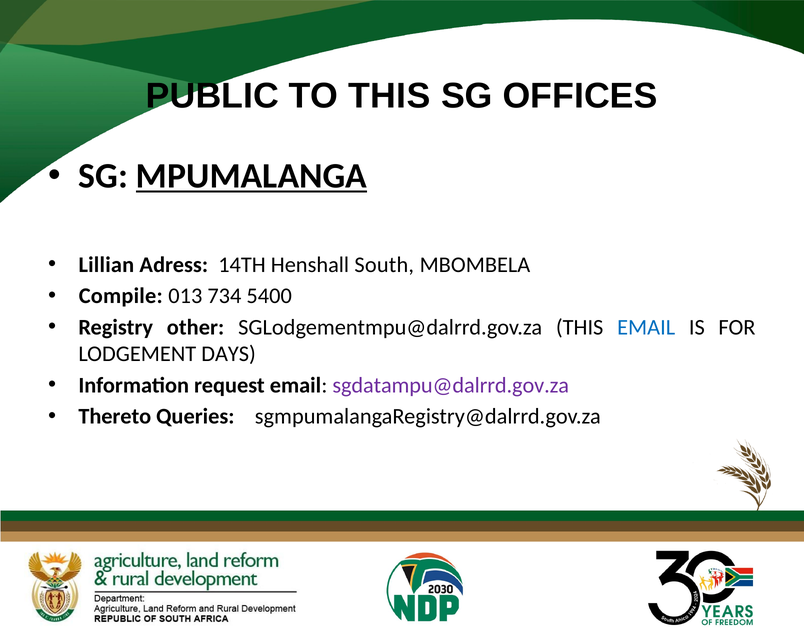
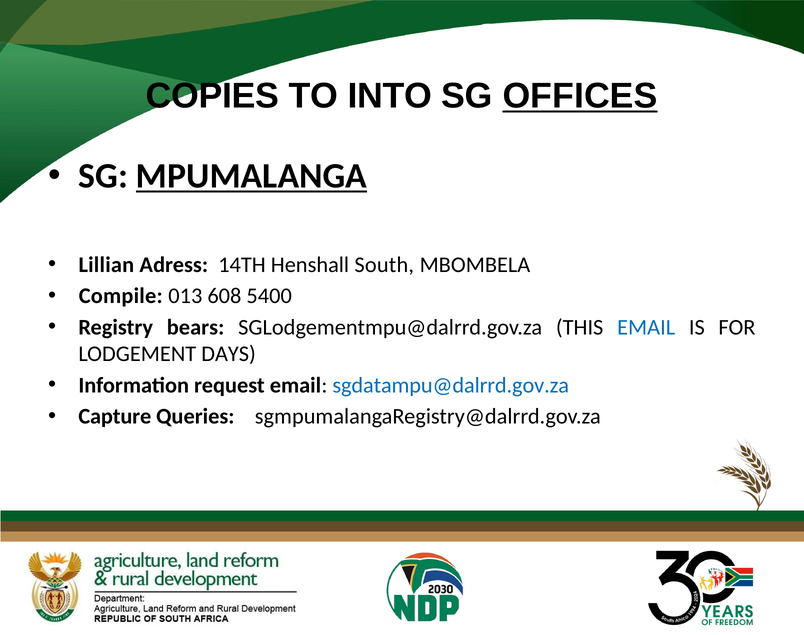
PUBLIC: PUBLIC -> COPIES (213, 96)
TO THIS: THIS -> INTO (390, 96)
OFFICES underline: none -> present (580, 96)
734: 734 -> 608 (224, 296)
other: other -> bears (196, 327)
sgdatampu@dalrrd.gov.za colour: purple -> blue (451, 385)
Thereto: Thereto -> Capture (115, 416)
